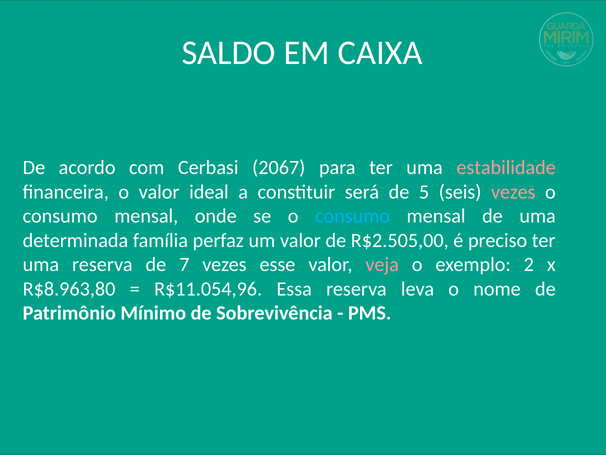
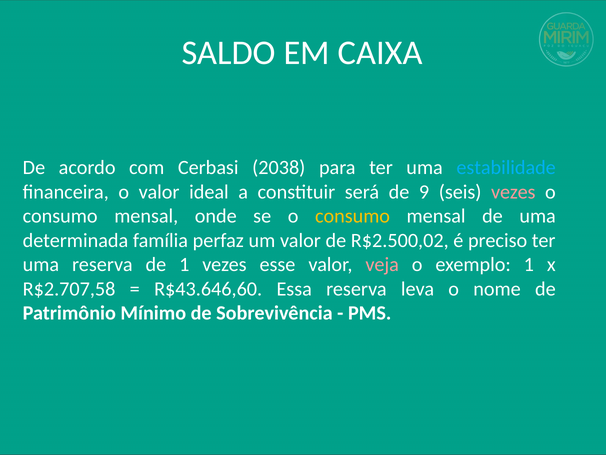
2067: 2067 -> 2038 (279, 167)
estabilidade colour: pink -> light blue (506, 167)
5: 5 -> 9 (424, 192)
consumo colour: light blue -> yellow (353, 216)
R$2.505,00: R$2.505,00 -> R$2.500,02 (400, 240)
de 7: 7 -> 1 (184, 264)
exemplo 2: 2 -> 1 (529, 264)
R$8.963,80: R$8.963,80 -> R$2.707,58 (69, 289)
R$11.054,96: R$11.054,96 -> R$43.646,60 (208, 289)
